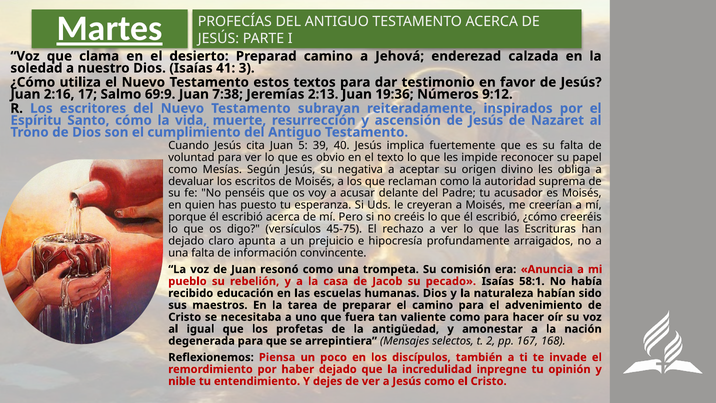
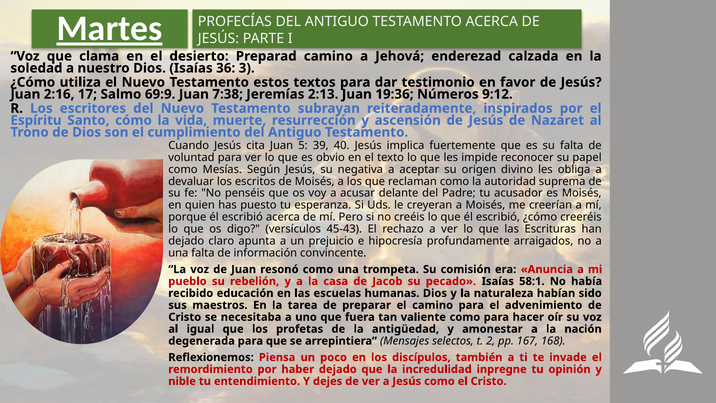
41: 41 -> 36 (226, 68)
45-75: 45-75 -> 45-43 (344, 229)
